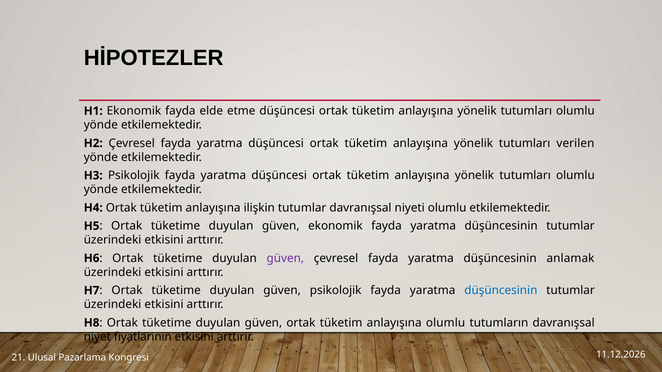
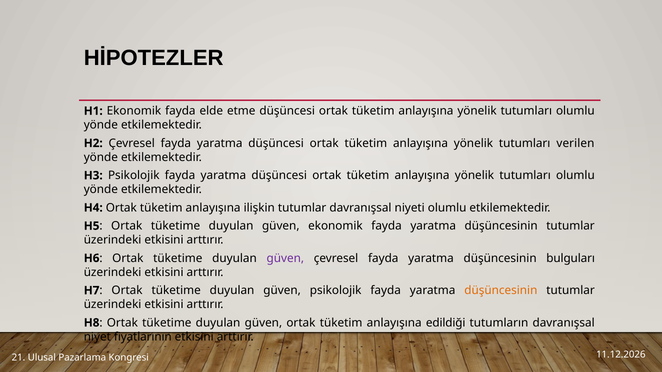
anlamak: anlamak -> bulguları (571, 258)
düşüncesinin colour: blue -> orange (501, 291)
anlayışına olumlu: olumlu -> edildiği (446, 323)
